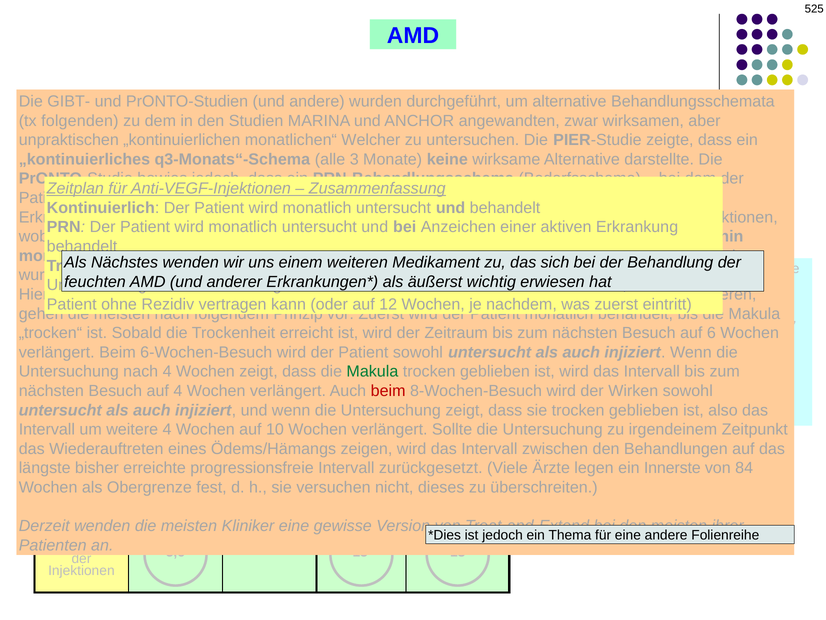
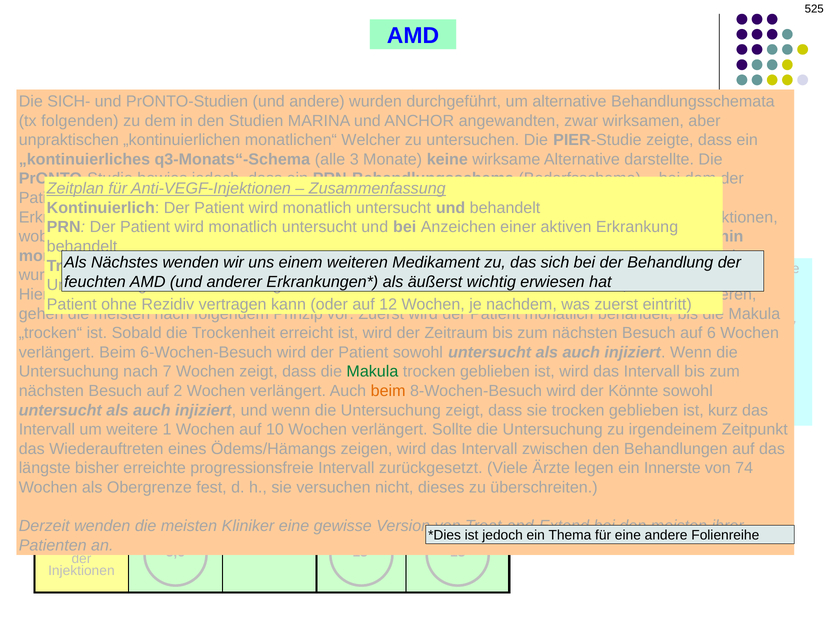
GIBT-: GIBT- -> SICH- (69, 101)
nach 4: 4 -> 7 (167, 371)
4: 4 -> 2 (178, 391)
beim colour: red -> orange (388, 391)
Wirken: Wirken -> Könnte (633, 391)
also: also -> kurz (723, 410)
weitere 4: 4 -> 1 (167, 429)
84: 84 -> 74 (744, 468)
